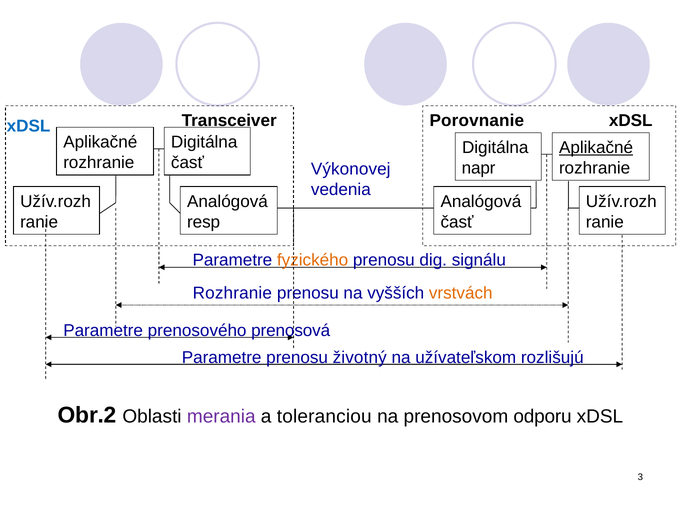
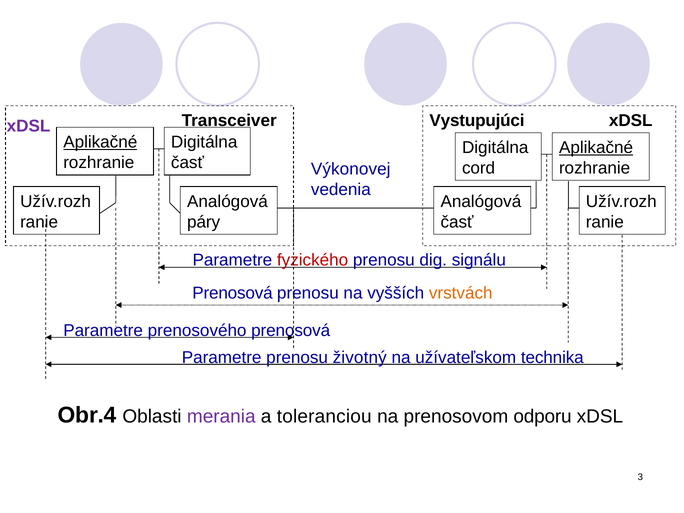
xDSL colour: blue -> purple (29, 126)
Porovnanie: Porovnanie -> Vystupujúci (477, 120)
Aplikačné underline: none -> present (100, 142)
napr: napr -> cord (479, 168)
resp: resp -> páry (204, 222)
fyzického colour: orange -> red (313, 260)
Rozhranie: Rozhranie -> Prenosová (232, 293)
rozlišujú: rozlišujú -> technika (552, 357)
Obr.2: Obr.2 -> Obr.4 (87, 415)
